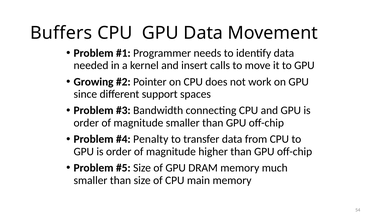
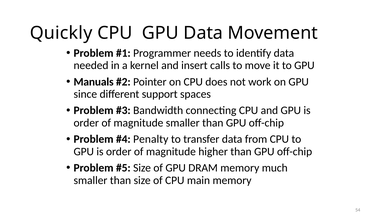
Buffers: Buffers -> Quickly (61, 33)
Growing: Growing -> Manuals (94, 82)
